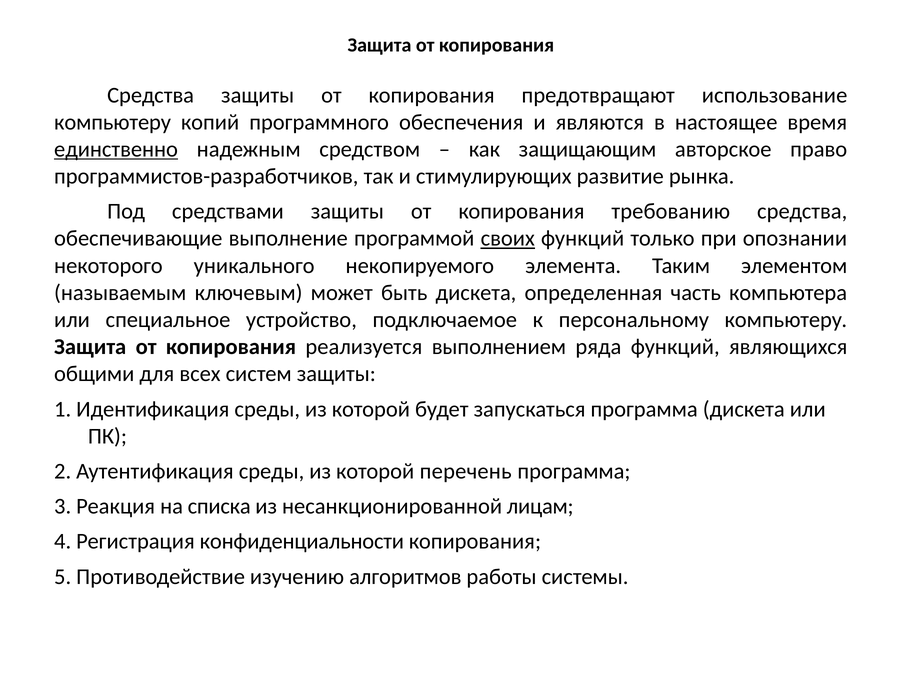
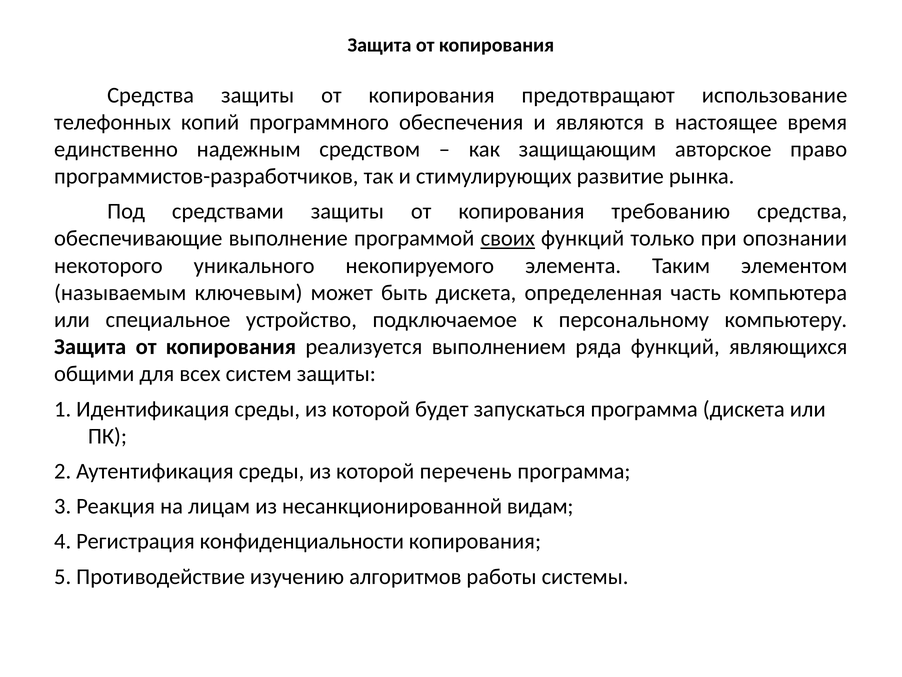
компьютеру: компьютеру -> телефонных (113, 122)
единственно underline: present -> none (116, 149)
списка: списка -> лицам (219, 506)
лицам: лицам -> видам (540, 506)
